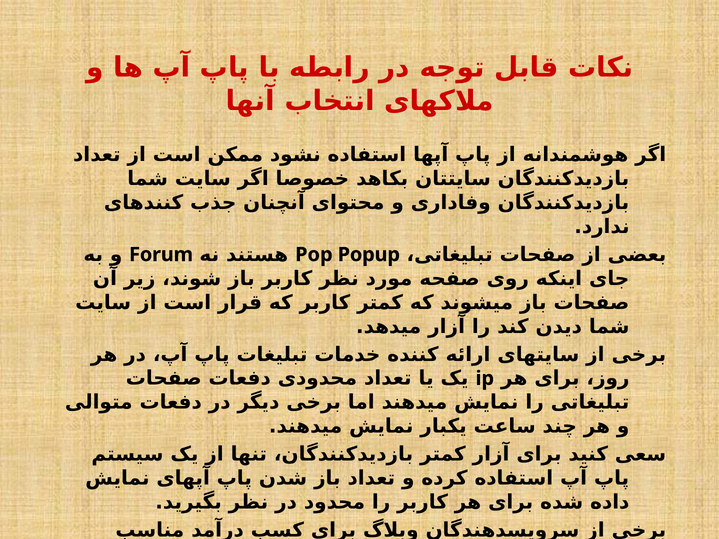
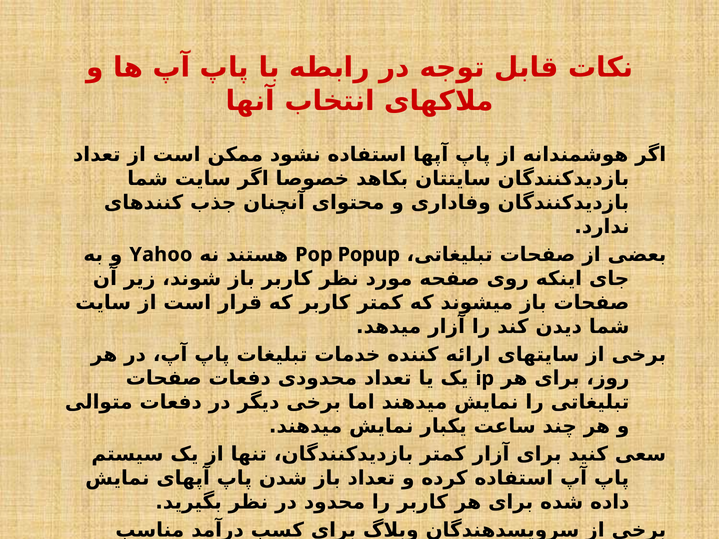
Forum: Forum -> Yahoo (161, 255)
